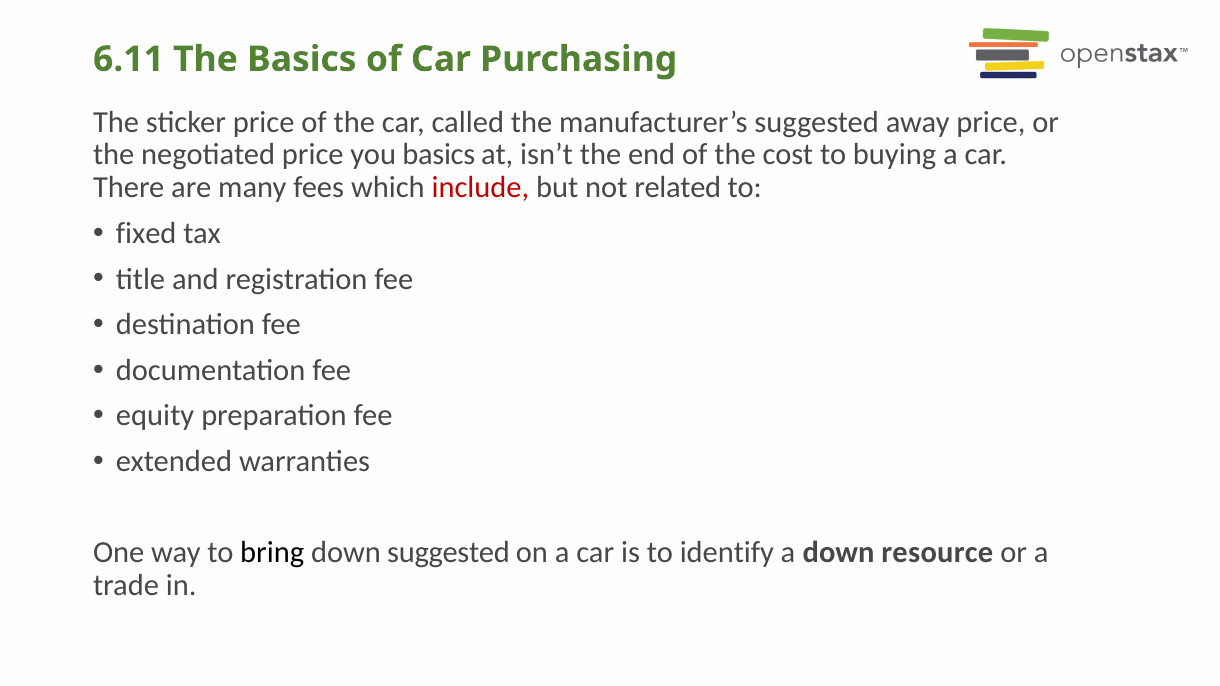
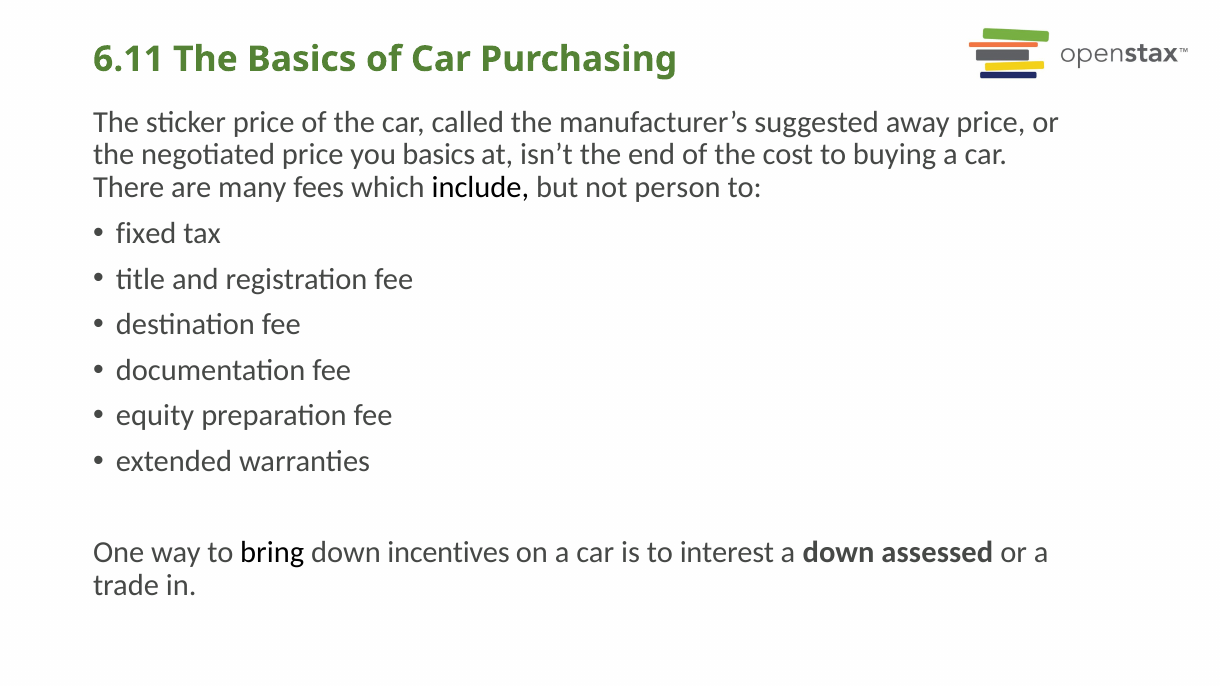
include colour: red -> black (480, 188)
related: related -> person (678, 188)
down suggested: suggested -> incentives (449, 553)
identify: identify -> interest (727, 553)
resource: resource -> assessed (937, 553)
